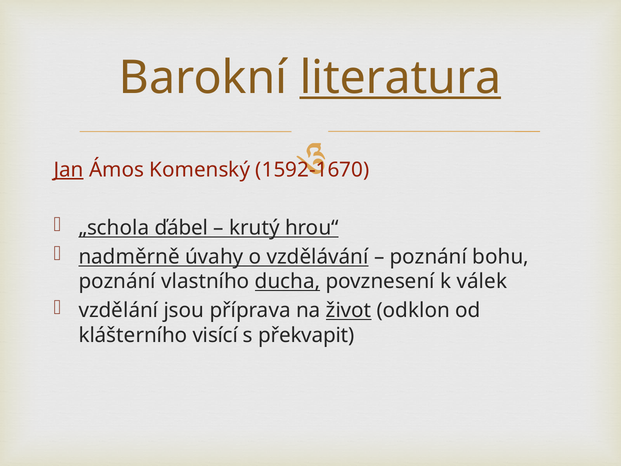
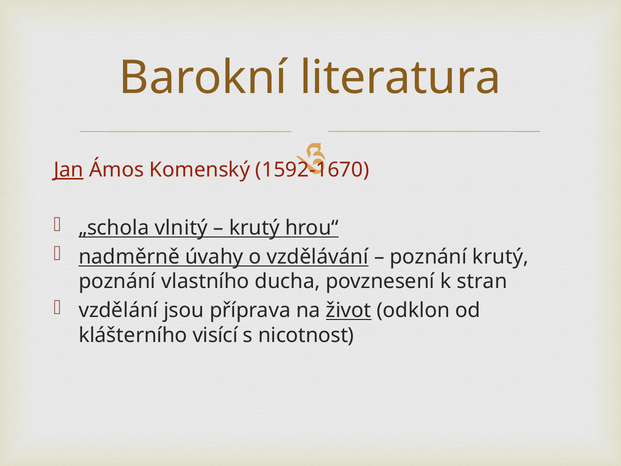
literatura underline: present -> none (400, 78)
ďábel: ďábel -> vlnitý (181, 228)
poznání bohu: bohu -> krutý (501, 257)
ducha underline: present -> none (288, 281)
válek: válek -> stran (482, 281)
překvapit: překvapit -> nicotnost (306, 335)
